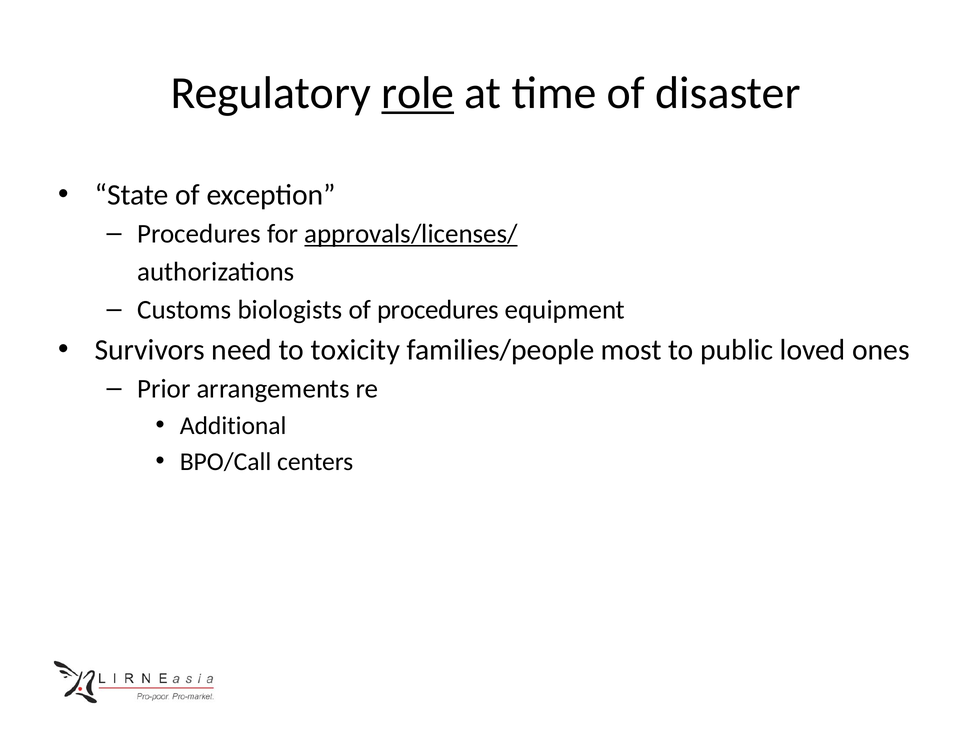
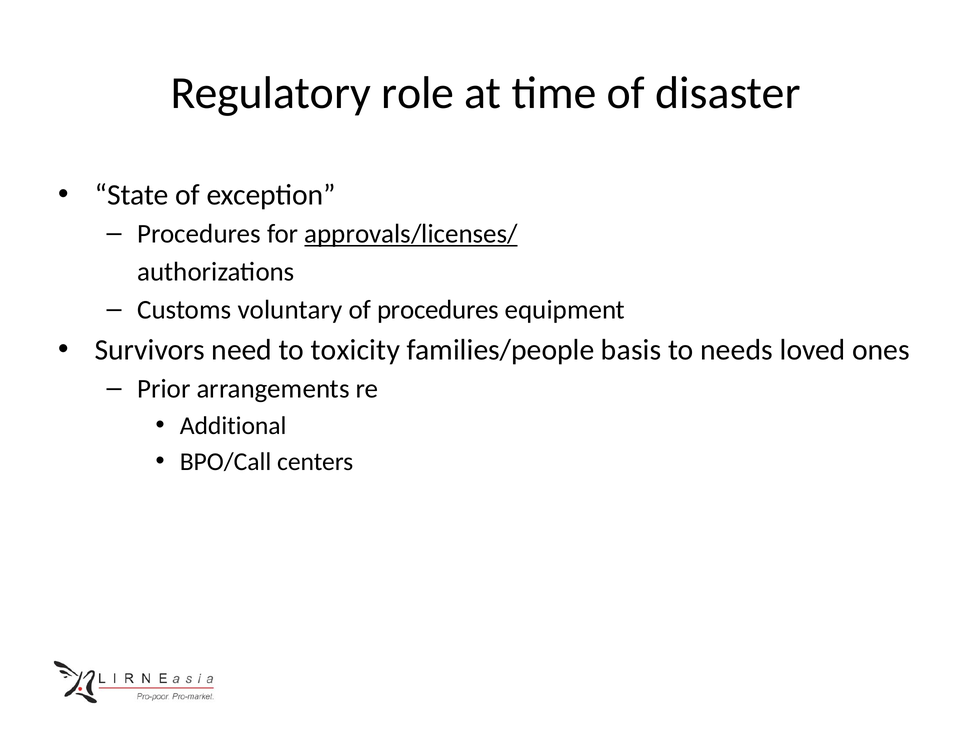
role underline: present -> none (418, 93)
biologists: biologists -> voluntary (290, 310)
most: most -> basis (631, 350)
public: public -> needs (737, 350)
